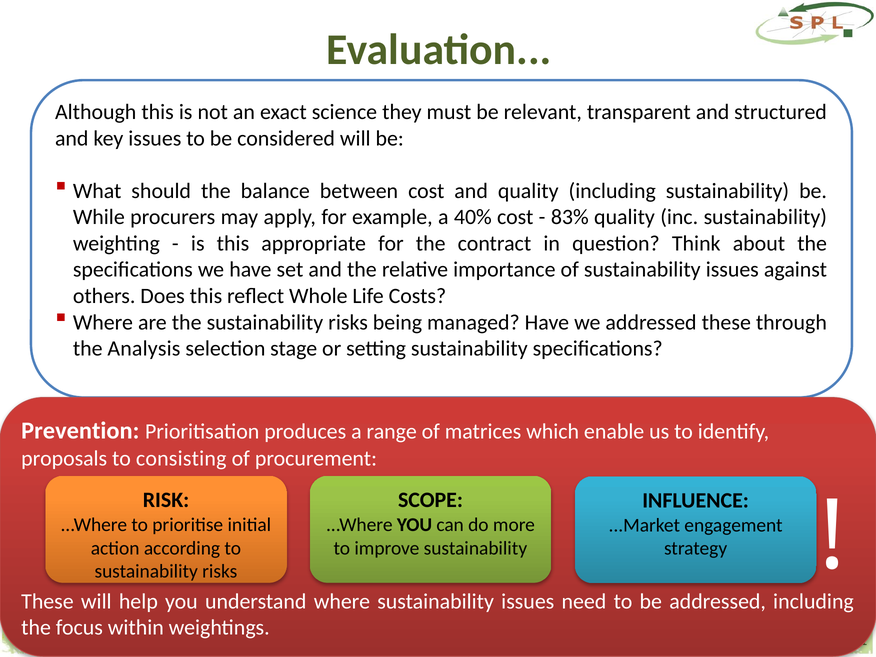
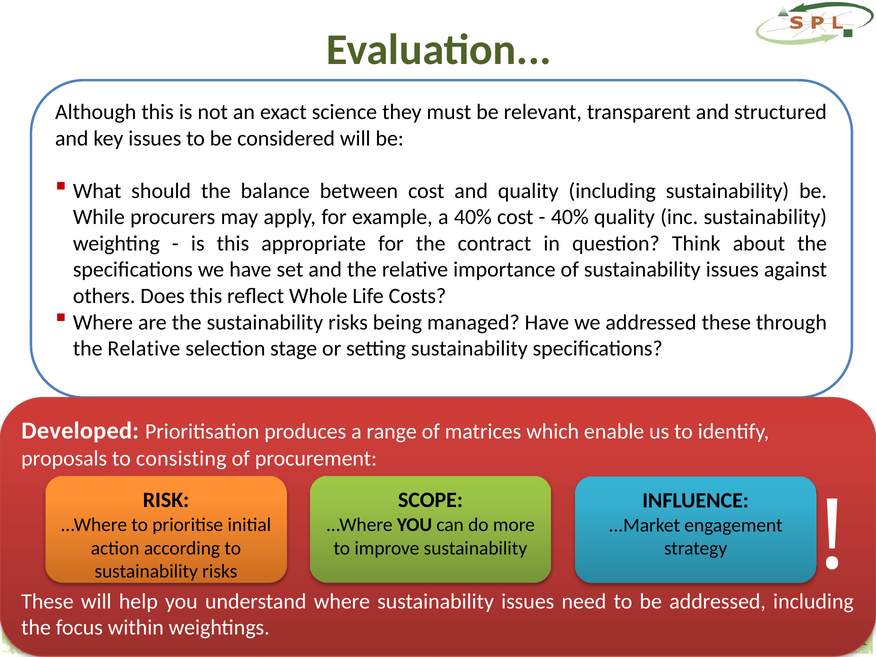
83%: 83% -> 40% (570, 217)
Analysis: Analysis -> Relative (144, 349)
Prevention: Prevention -> Developed (80, 431)
